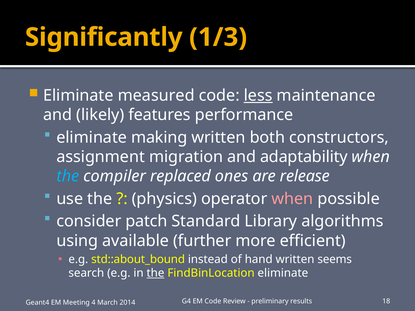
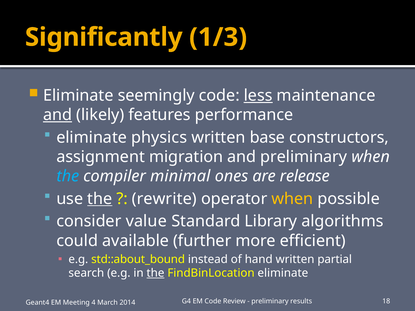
measured: measured -> seemingly (156, 96)
and underline: none -> present (58, 115)
making: making -> physics (159, 138)
both: both -> base (267, 138)
and adaptability: adaptability -> preliminary (304, 157)
replaced: replaced -> minimal (180, 176)
the underline: none -> present (100, 199)
physics: physics -> rewrite (164, 199)
when colour: pink -> yellow (292, 199)
patch: patch -> value (146, 222)
using: using -> could (77, 241)
seems: seems -> partial (335, 259)
